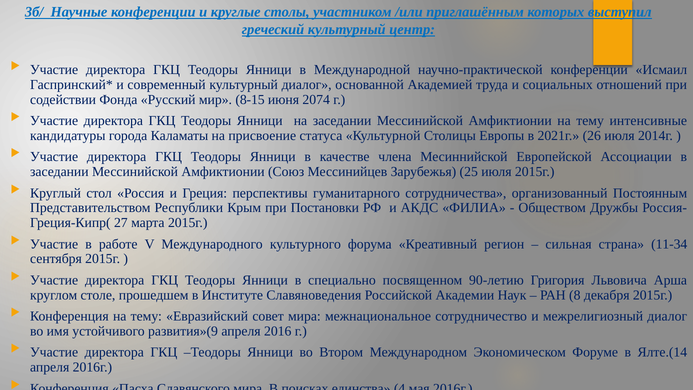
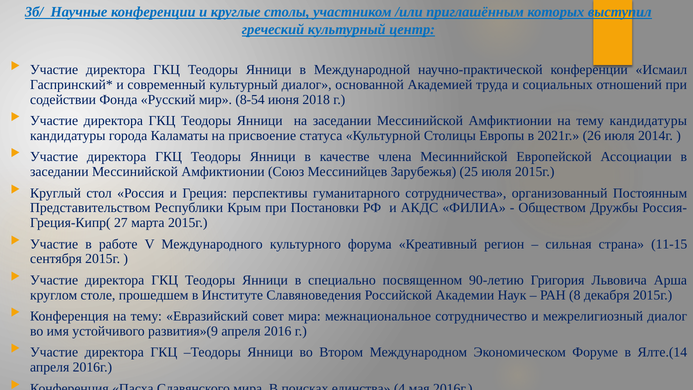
8-15: 8-15 -> 8-54 (250, 99)
2074: 2074 -> 2018 (316, 99)
тему интенсивные: интенсивные -> кандидатуры (648, 121)
11-34: 11-34 -> 11-15 (669, 244)
